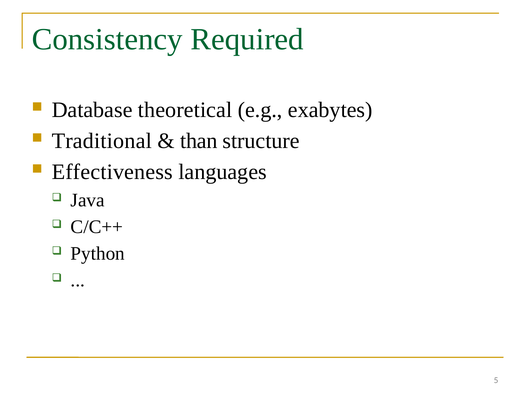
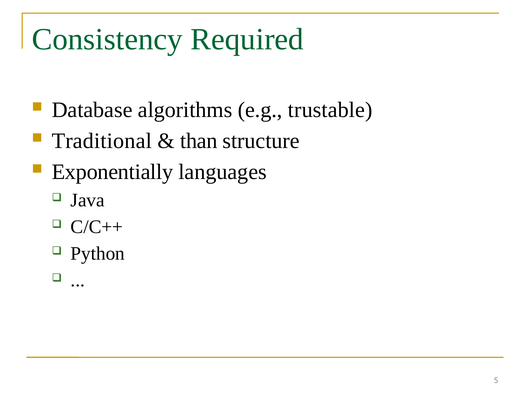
theoretical: theoretical -> algorithms (185, 110)
exabytes: exabytes -> trustable (330, 110)
Effectiveness: Effectiveness -> Exponentially (112, 172)
